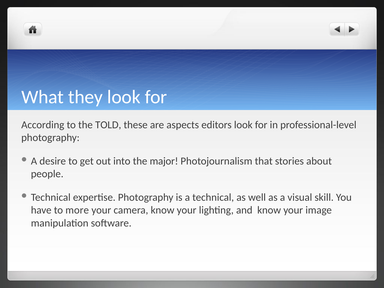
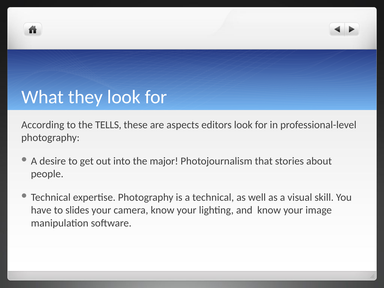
TOLD: TOLD -> TELLS (108, 125)
more: more -> slides (77, 210)
